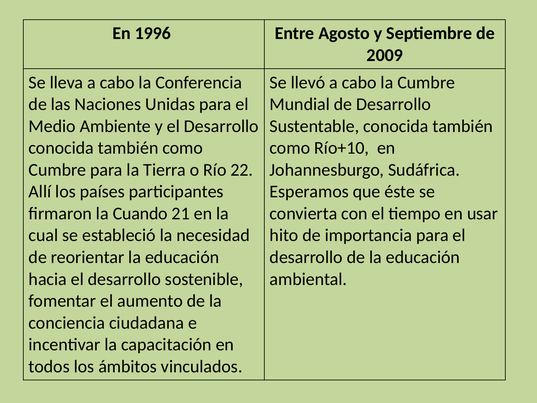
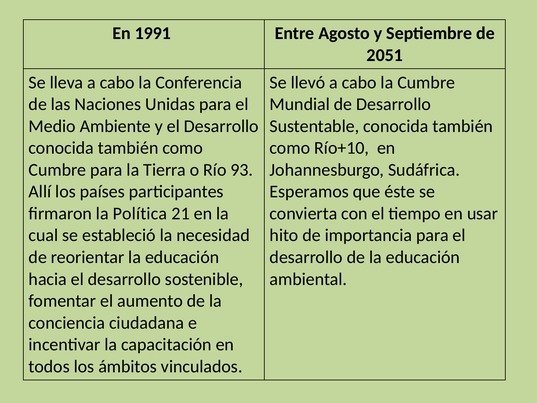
1996: 1996 -> 1991 (153, 33)
2009: 2009 -> 2051 (385, 55)
22: 22 -> 93 (242, 170)
Cuando: Cuando -> Política (140, 213)
